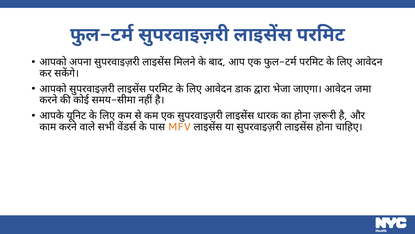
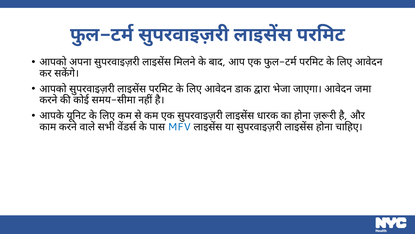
MFV colour: orange -> blue (179, 127)
